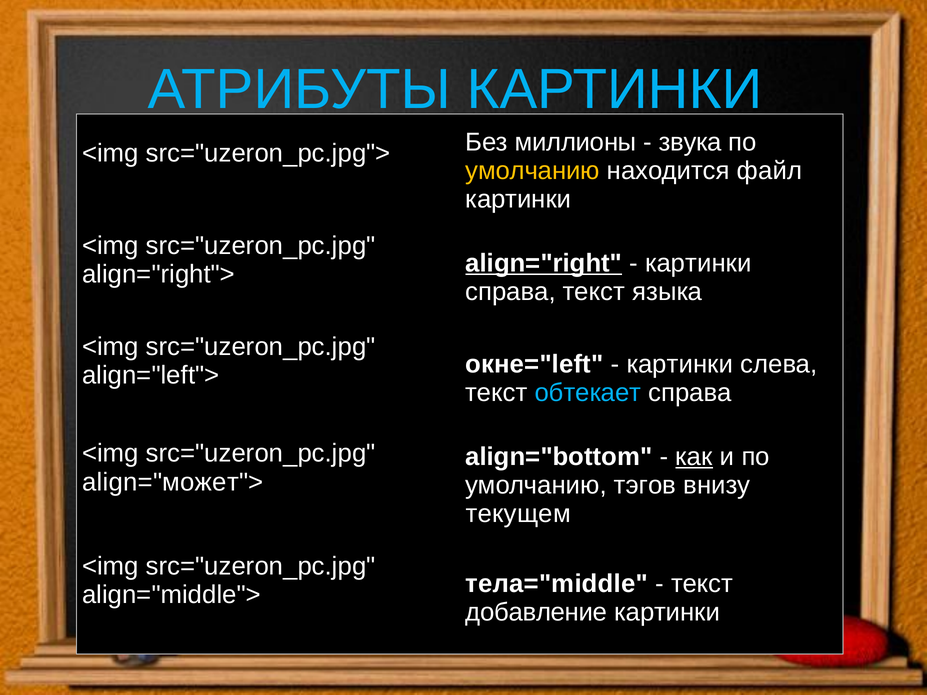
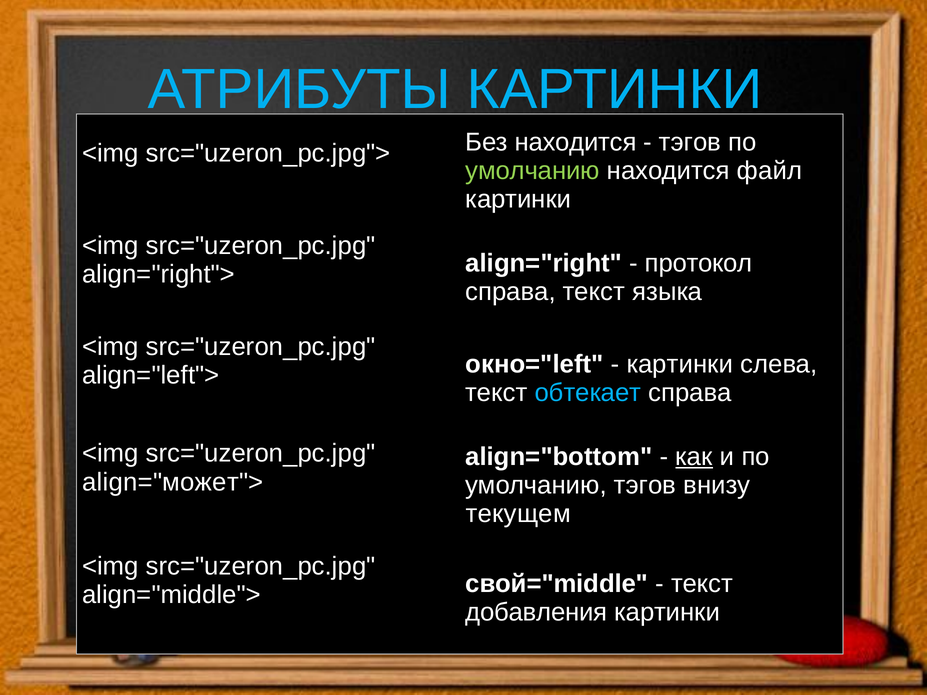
Без миллионы: миллионы -> находится (576, 142)
звука: звука -> тэгов (690, 142)
умолчанию colour: yellow -> light green (533, 171)
align="right underline: present -> none (544, 263)
картинки: картинки -> протокол (699, 263)
окне="left: окне="left -> окно="left (534, 364)
тела="middle: тела="middle -> свой="middle (557, 584)
добавление: добавление -> добавления (536, 613)
